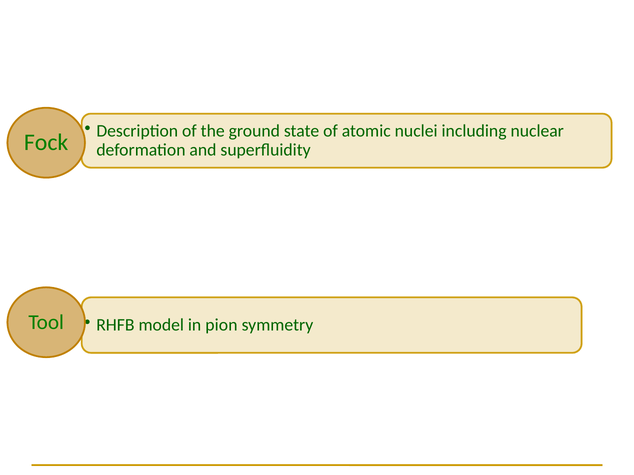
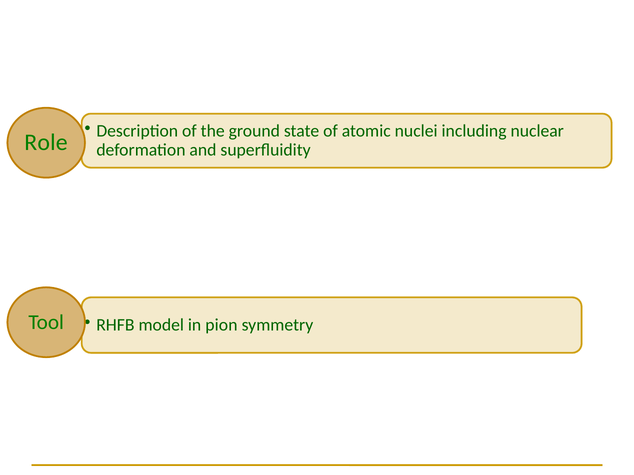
Fock: Fock -> Role (46, 143)
